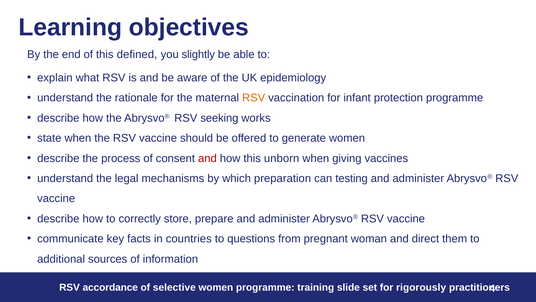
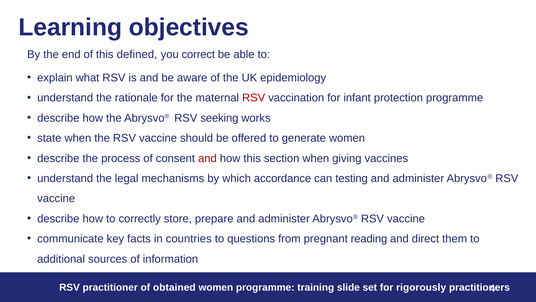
slightly: slightly -> correct (198, 54)
RSV colour: orange -> red (254, 98)
unborn: unborn -> section (282, 158)
preparation: preparation -> accordance (283, 178)
woman: woman -> reading (369, 239)
accordance: accordance -> practitioner (110, 287)
selective: selective -> obtained (174, 287)
